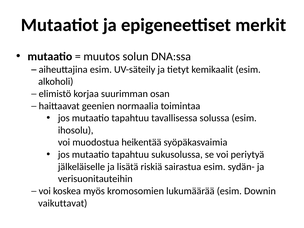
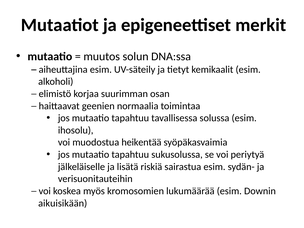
vaikuttavat: vaikuttavat -> aikuisikään (63, 203)
